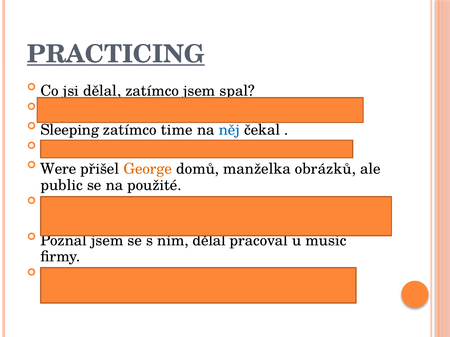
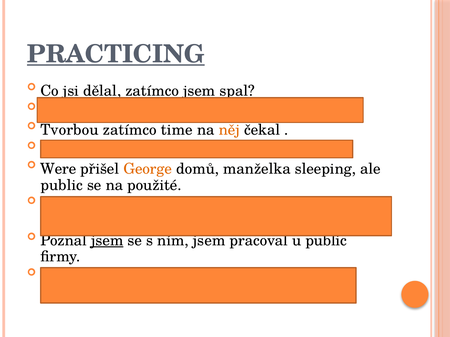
Sleeping: Sleeping -> Tvorbou (70, 130)
něj colour: blue -> orange (229, 130)
manželka obrázků: obrázků -> sleeping (325, 169)
jsem underline: none -> present (107, 241)
ním dělal: dělal -> jsem (209, 241)
u music: music -> public (326, 241)
